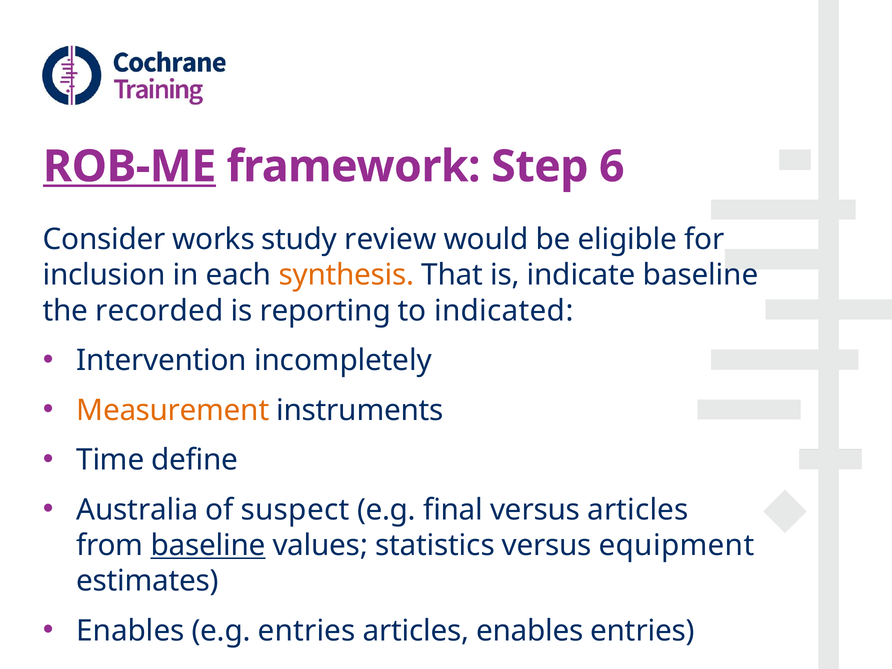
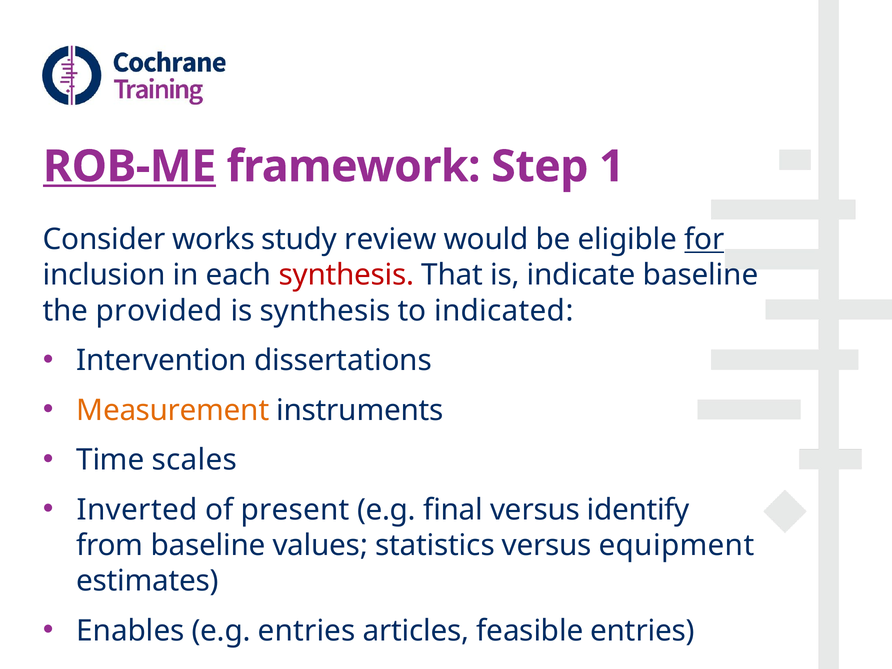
6: 6 -> 1 (612, 167)
for underline: none -> present (704, 239)
synthesis colour: orange -> red (346, 275)
recorded: recorded -> provided (159, 311)
is reporting: reporting -> synthesis (325, 311)
incompletely: incompletely -> dissertations (343, 361)
define: define -> scales (195, 460)
Australia: Australia -> Inverted (137, 510)
suspect: suspect -> present (295, 510)
versus articles: articles -> identify (638, 510)
baseline underline: present -> none (208, 545)
articles enables: enables -> feasible (530, 631)
